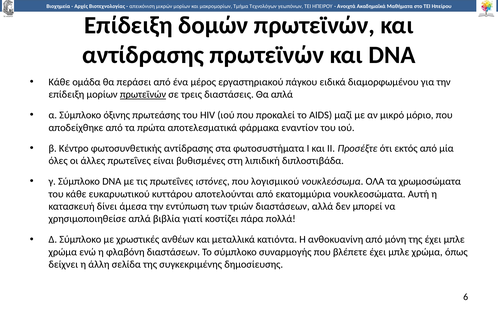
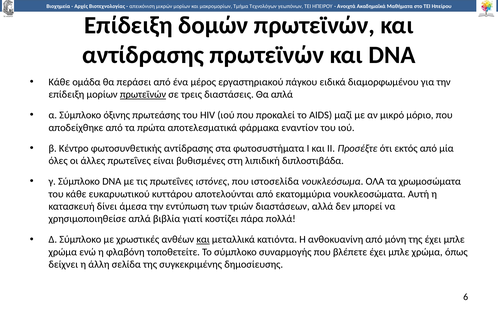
λογισμικού: λογισμικού -> ιστοσελίδα (275, 182)
και underline: none -> present (203, 240)
φλαβόνη διαστάσεων: διαστάσεων -> τοποθετείτε (173, 252)
